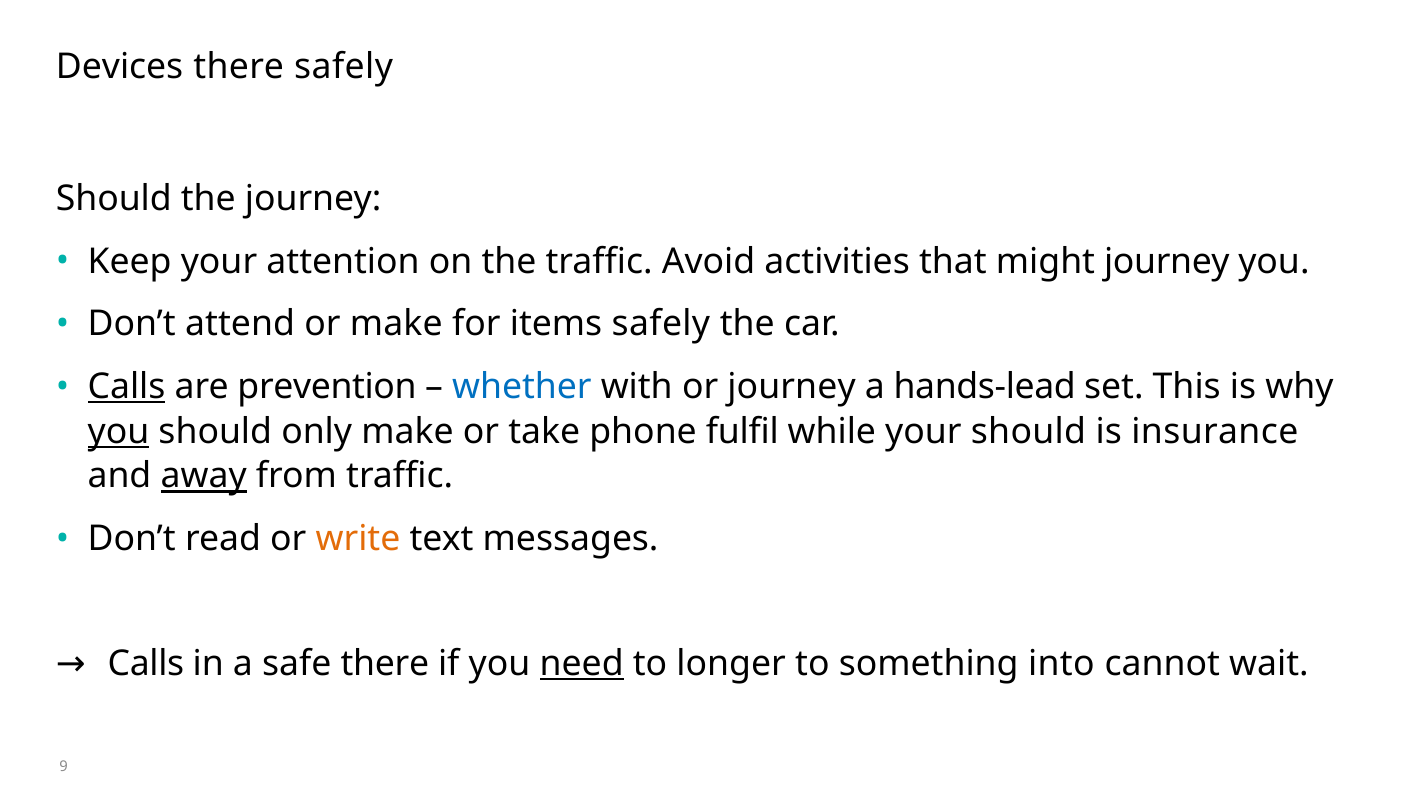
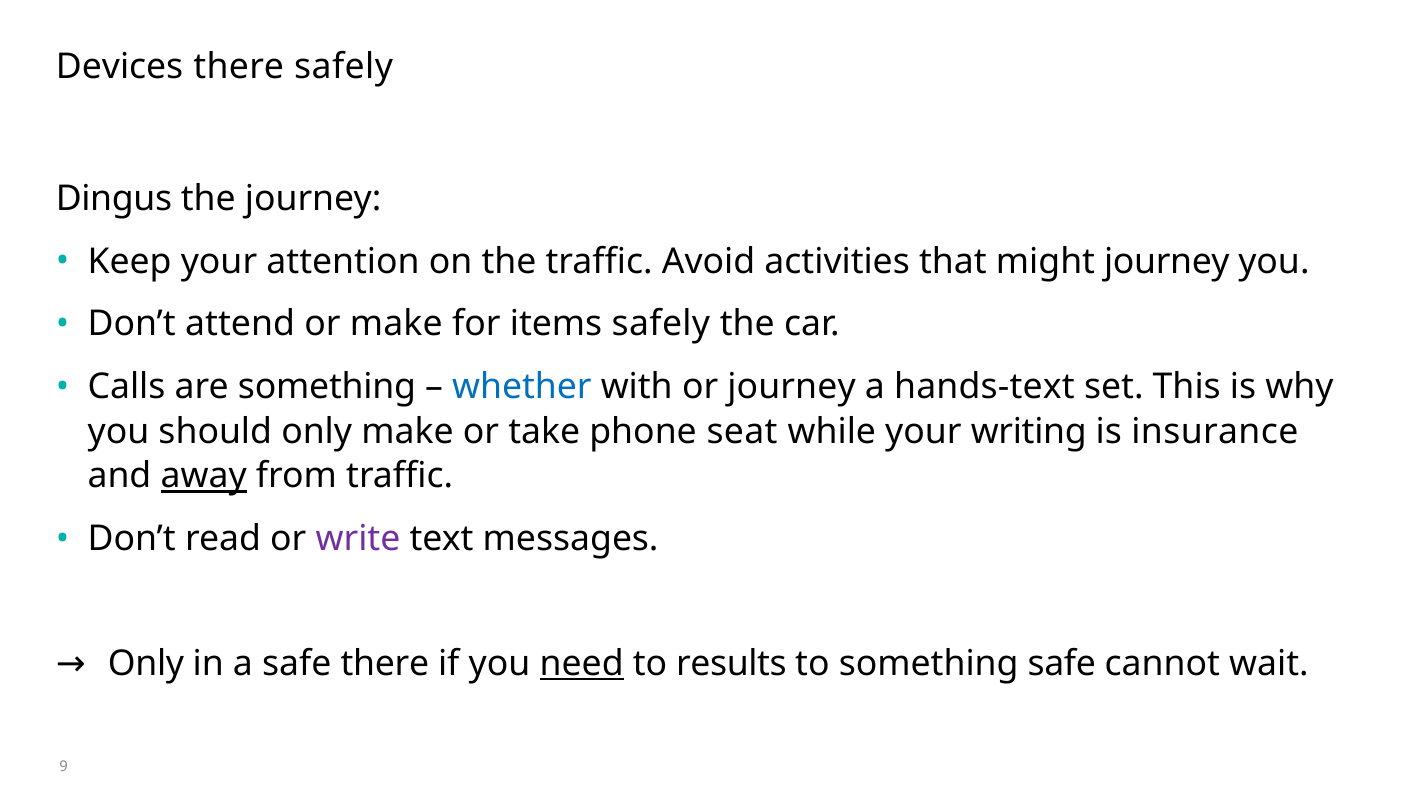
Should: Should -> Dingus (114, 199)
Calls underline: present -> none (127, 387)
are prevention: prevention -> something (327, 387)
hands-lead: hands-lead -> hands-text (984, 387)
you underline: present -> none (118, 432)
fulfil: fulfil -> seat (742, 432)
your should: should -> writing (1029, 432)
write colour: orange -> purple (358, 539)
Calls: Calls -> Only (146, 664)
longer: longer -> results (731, 664)
something into: into -> safe (1062, 664)
